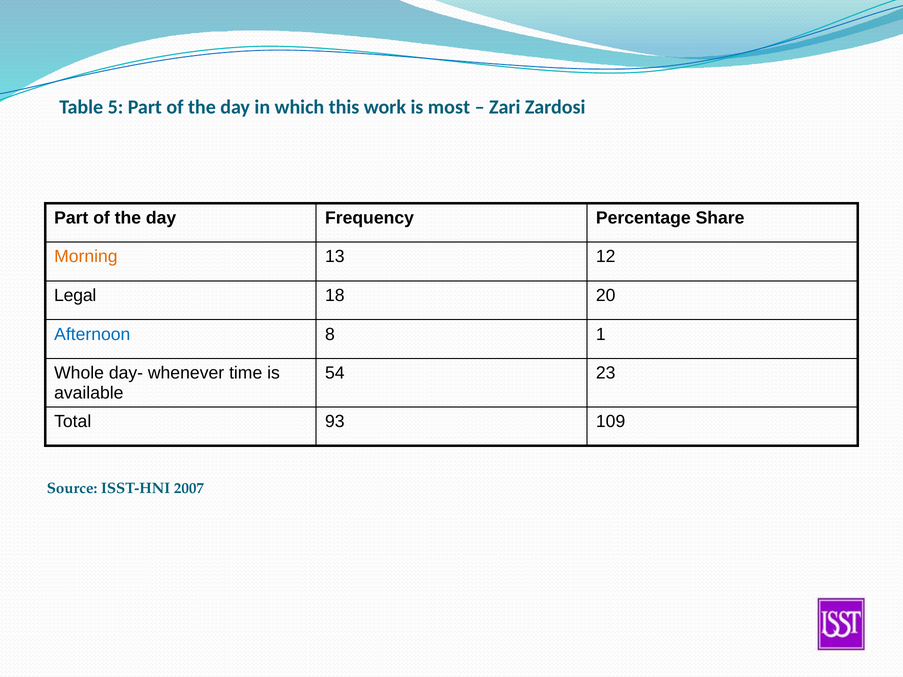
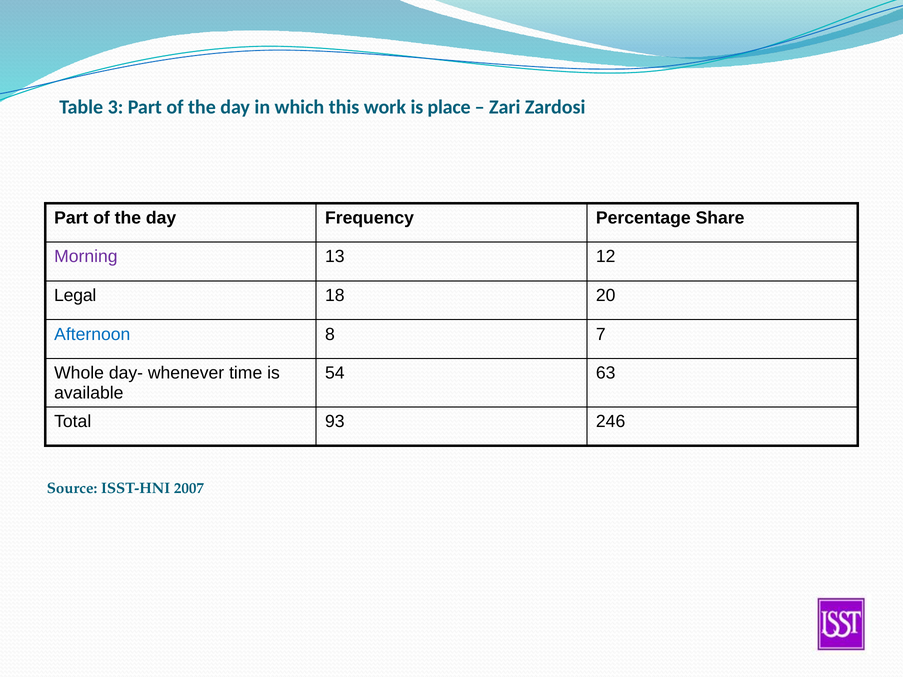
5: 5 -> 3 (115, 107)
most: most -> place (449, 107)
Morning colour: orange -> purple (86, 257)
1: 1 -> 7 (601, 334)
23: 23 -> 63 (606, 373)
109: 109 -> 246 (611, 422)
